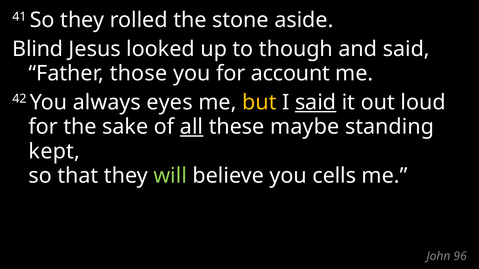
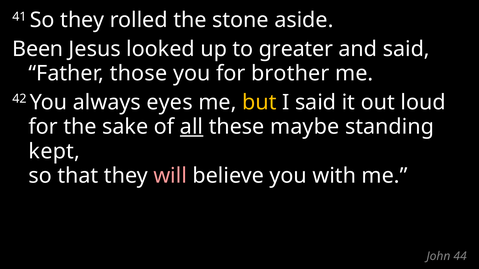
Blind: Blind -> Been (38, 49)
though: though -> greater (296, 49)
account: account -> brother (290, 74)
said underline: present -> none (316, 102)
will colour: light green -> pink (170, 176)
cells: cells -> with (334, 176)
96: 96 -> 44 (460, 257)
